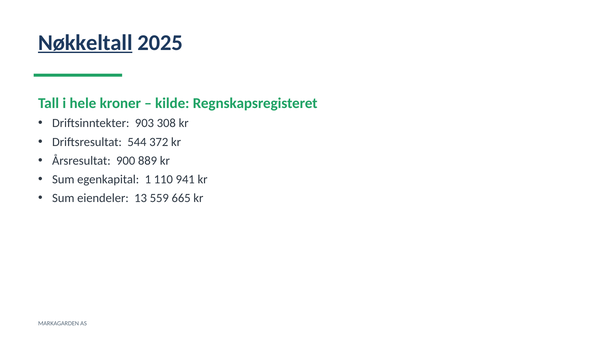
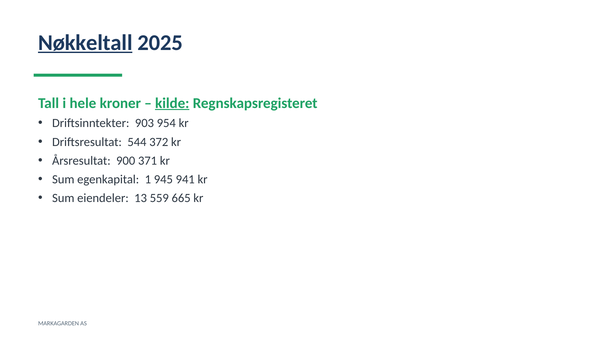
kilde underline: none -> present (172, 103)
308: 308 -> 954 (166, 123)
889: 889 -> 371 (148, 161)
110: 110 -> 945 (163, 179)
